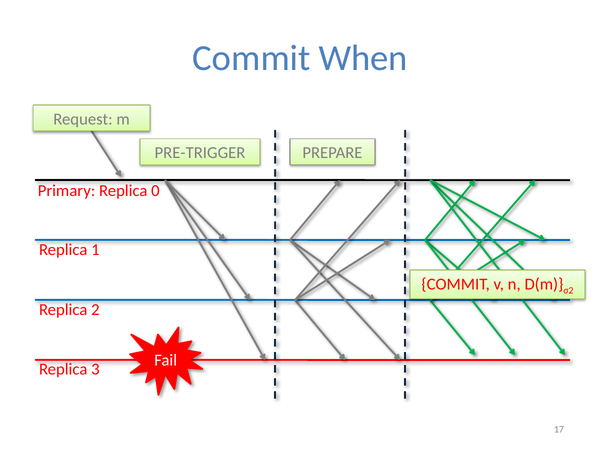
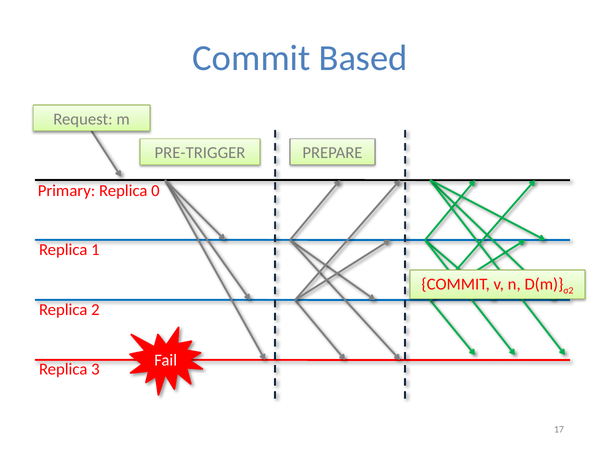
When: When -> Based (363, 58)
